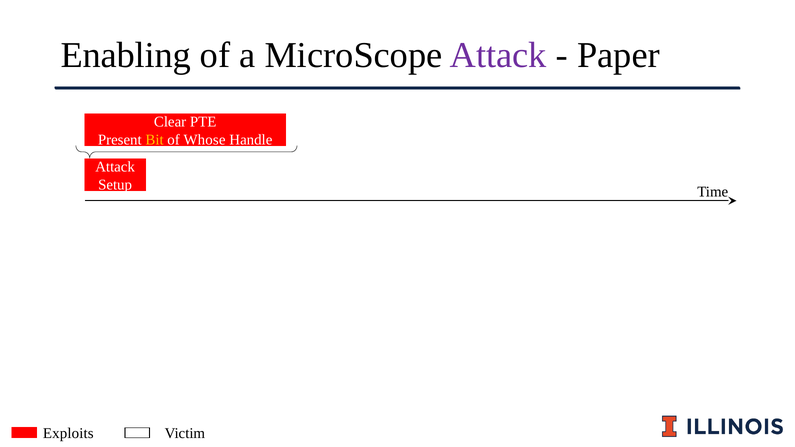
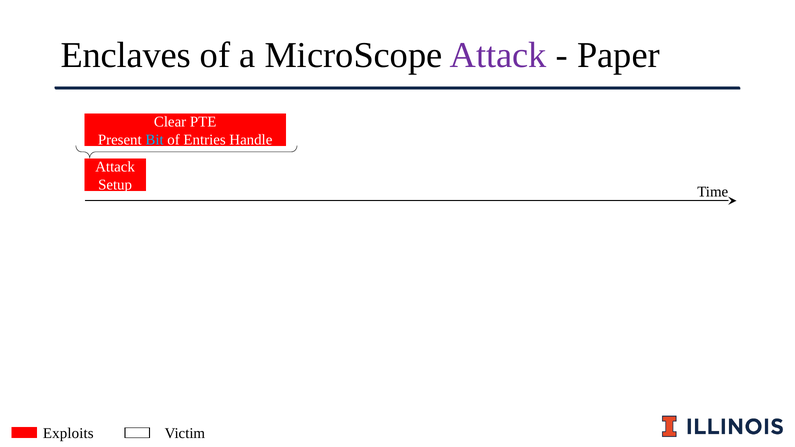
Enabling: Enabling -> Enclaves (126, 55)
Bit colour: yellow -> light blue (155, 140)
Whose: Whose -> Entries (205, 140)
